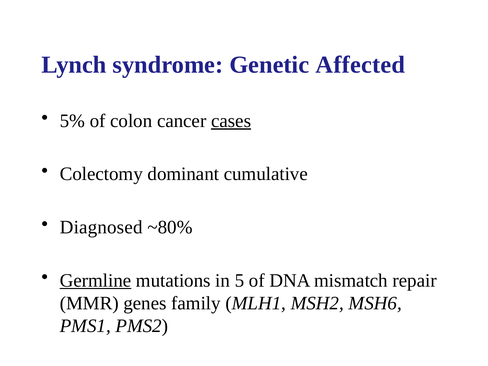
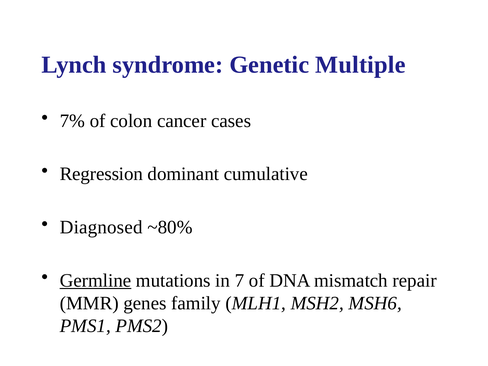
Affected: Affected -> Multiple (360, 65)
5%: 5% -> 7% (72, 121)
cases underline: present -> none (231, 121)
Colectomy: Colectomy -> Regression (101, 174)
5: 5 -> 7 (239, 280)
